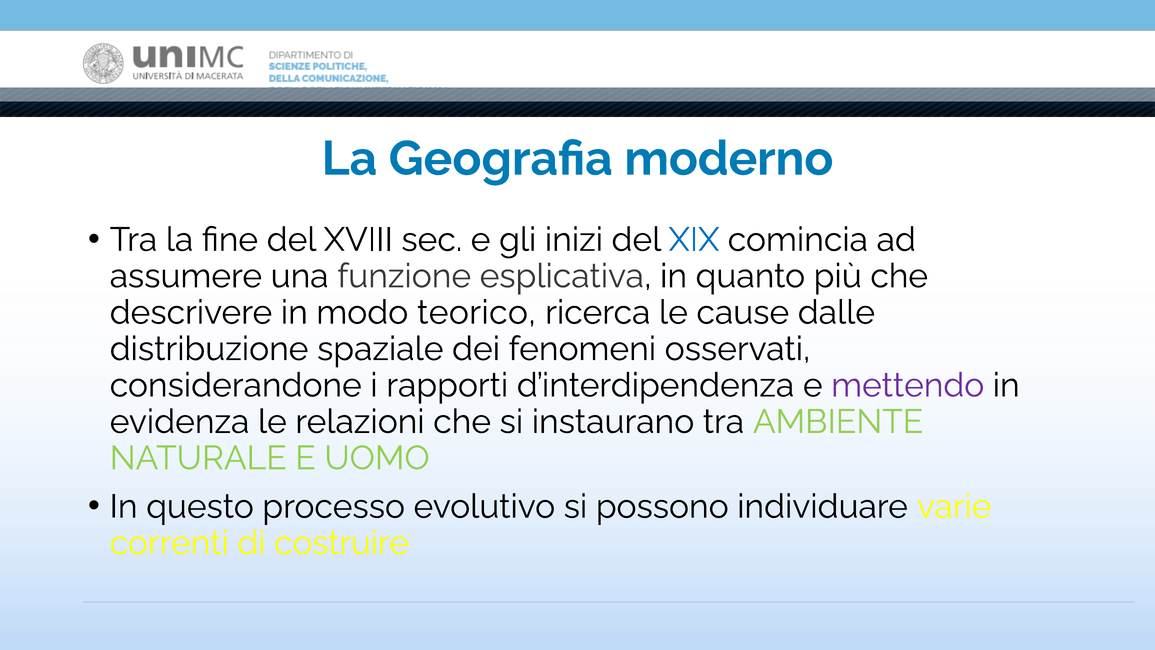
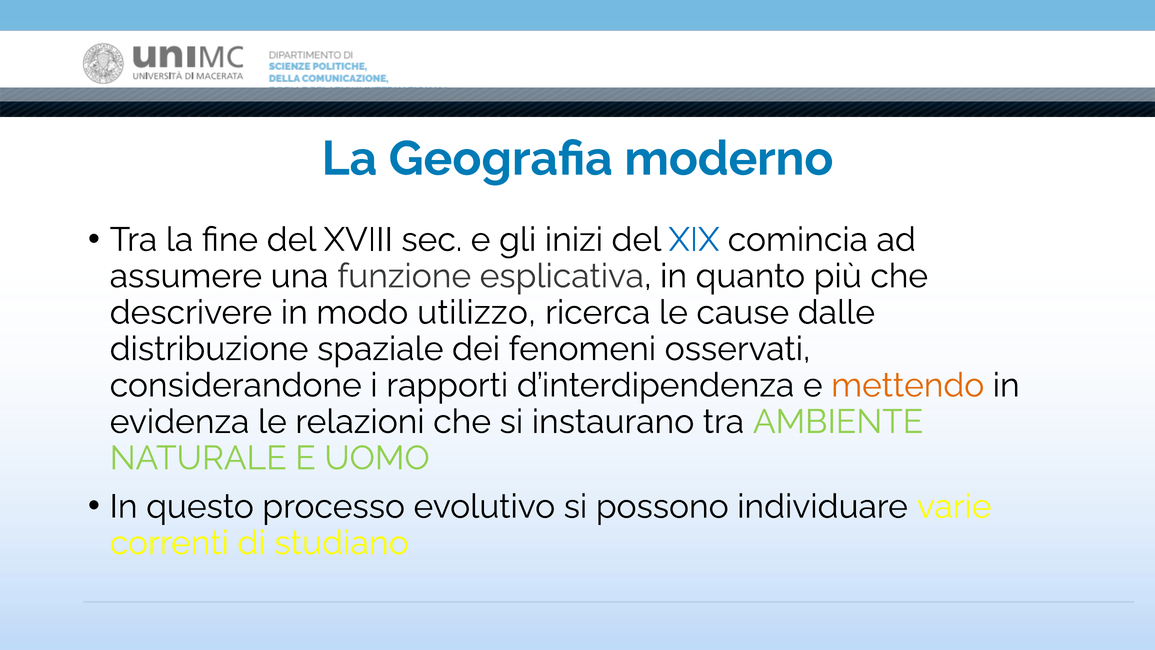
teorico: teorico -> utilizzo (476, 312)
mettendo colour: purple -> orange (908, 385)
costruire: costruire -> studiano (341, 543)
